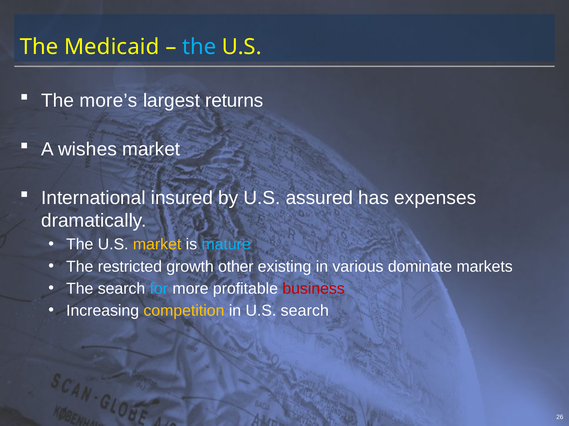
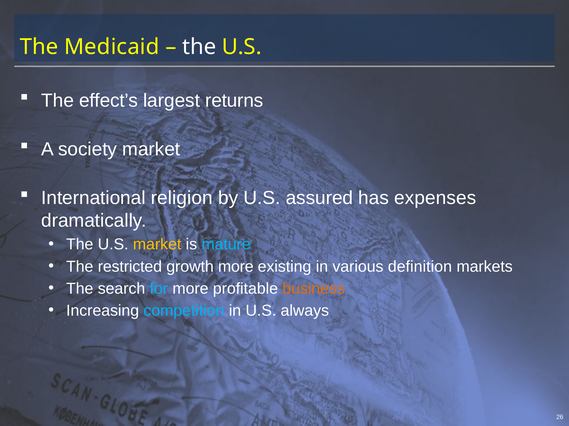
the colour: light blue -> white (199, 47)
more’s: more’s -> effect’s (109, 101)
wishes: wishes -> society (88, 150)
insured: insured -> religion (182, 198)
growth other: other -> more (236, 267)
dominate: dominate -> definition (420, 267)
business colour: red -> orange (314, 289)
competition colour: yellow -> light blue (184, 311)
U.S search: search -> always (305, 311)
